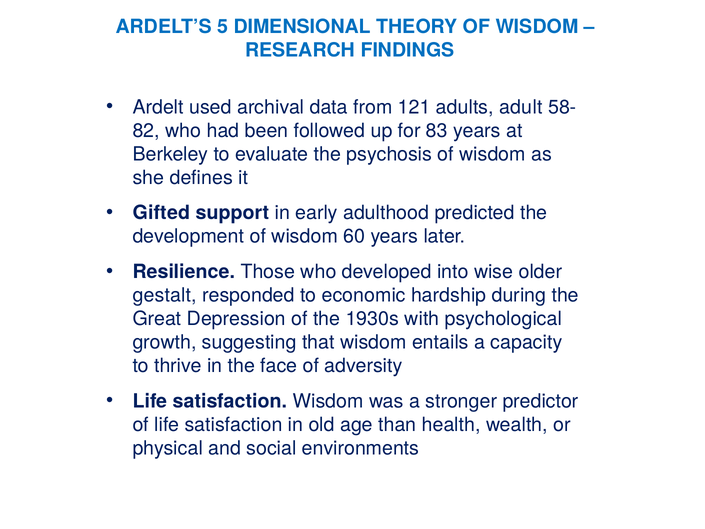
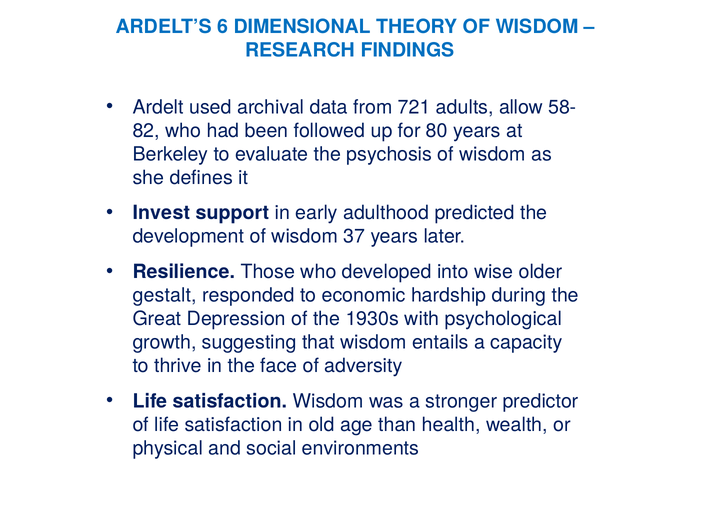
5: 5 -> 6 (223, 27)
121: 121 -> 721 (414, 107)
adult: adult -> allow (521, 107)
83: 83 -> 80 (437, 131)
Gifted: Gifted -> Invest (161, 213)
60: 60 -> 37 (354, 236)
